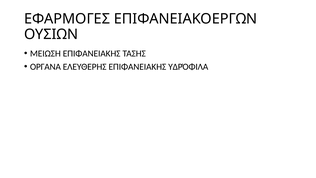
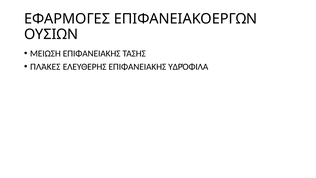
ΟΡΓΑΝΑ: ΟΡΓΑΝΑ -> ΠΛΆΚΕΣ (45, 67)
